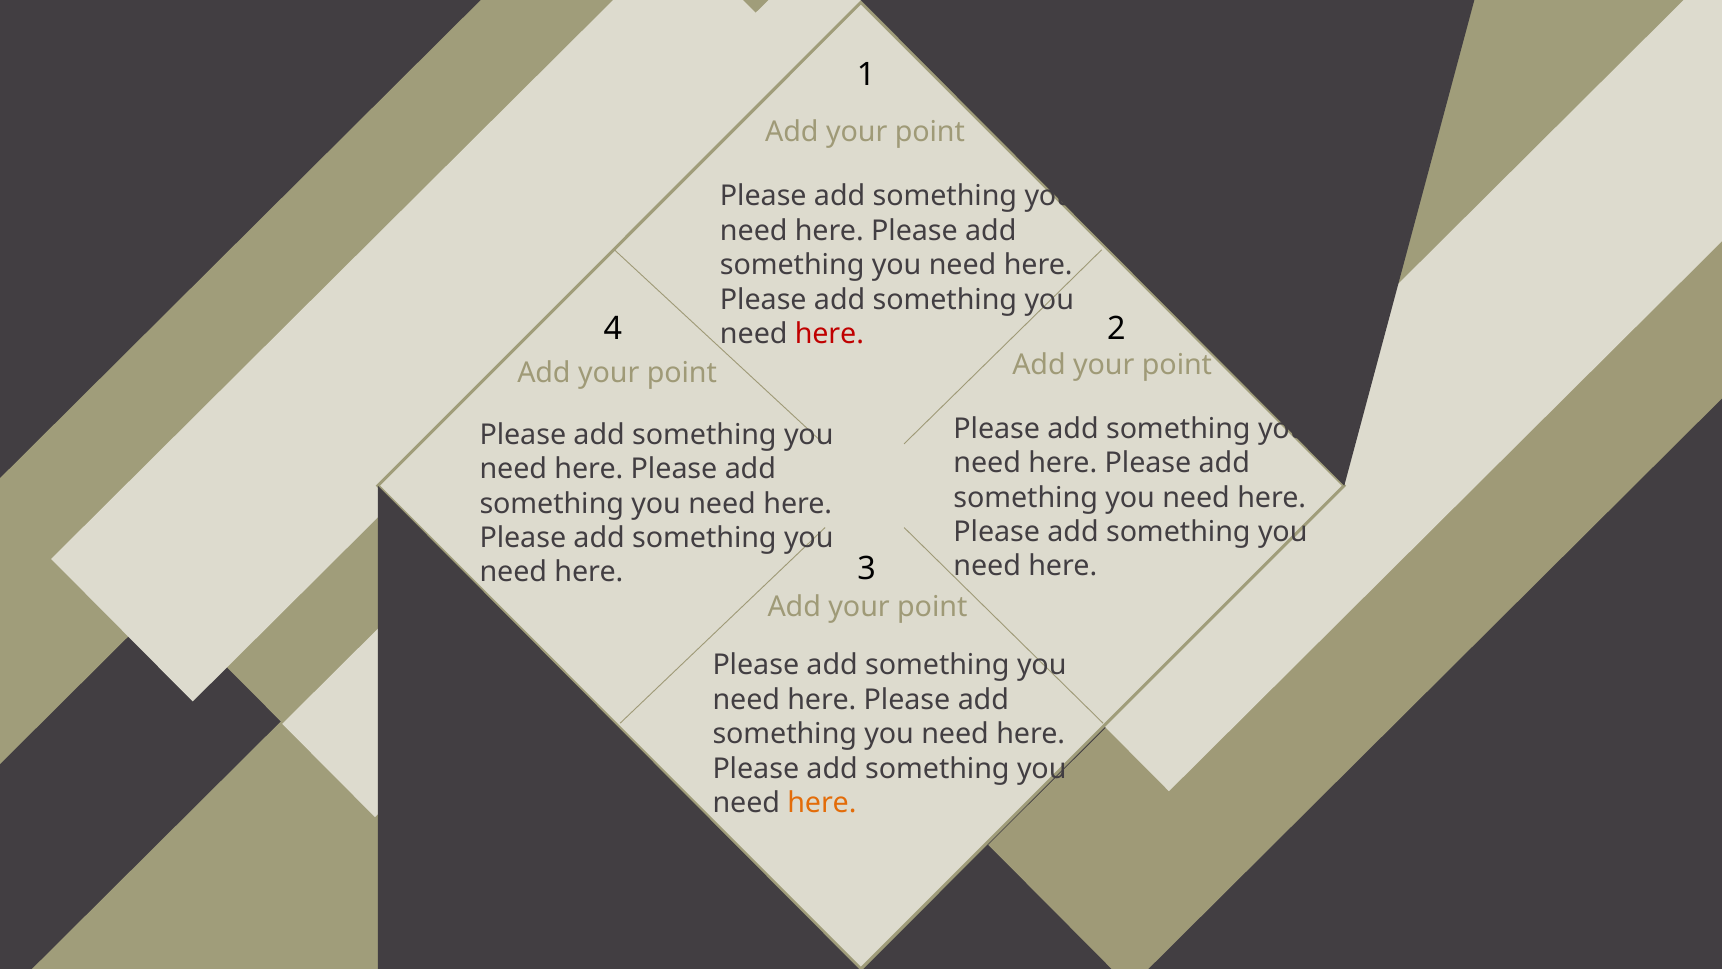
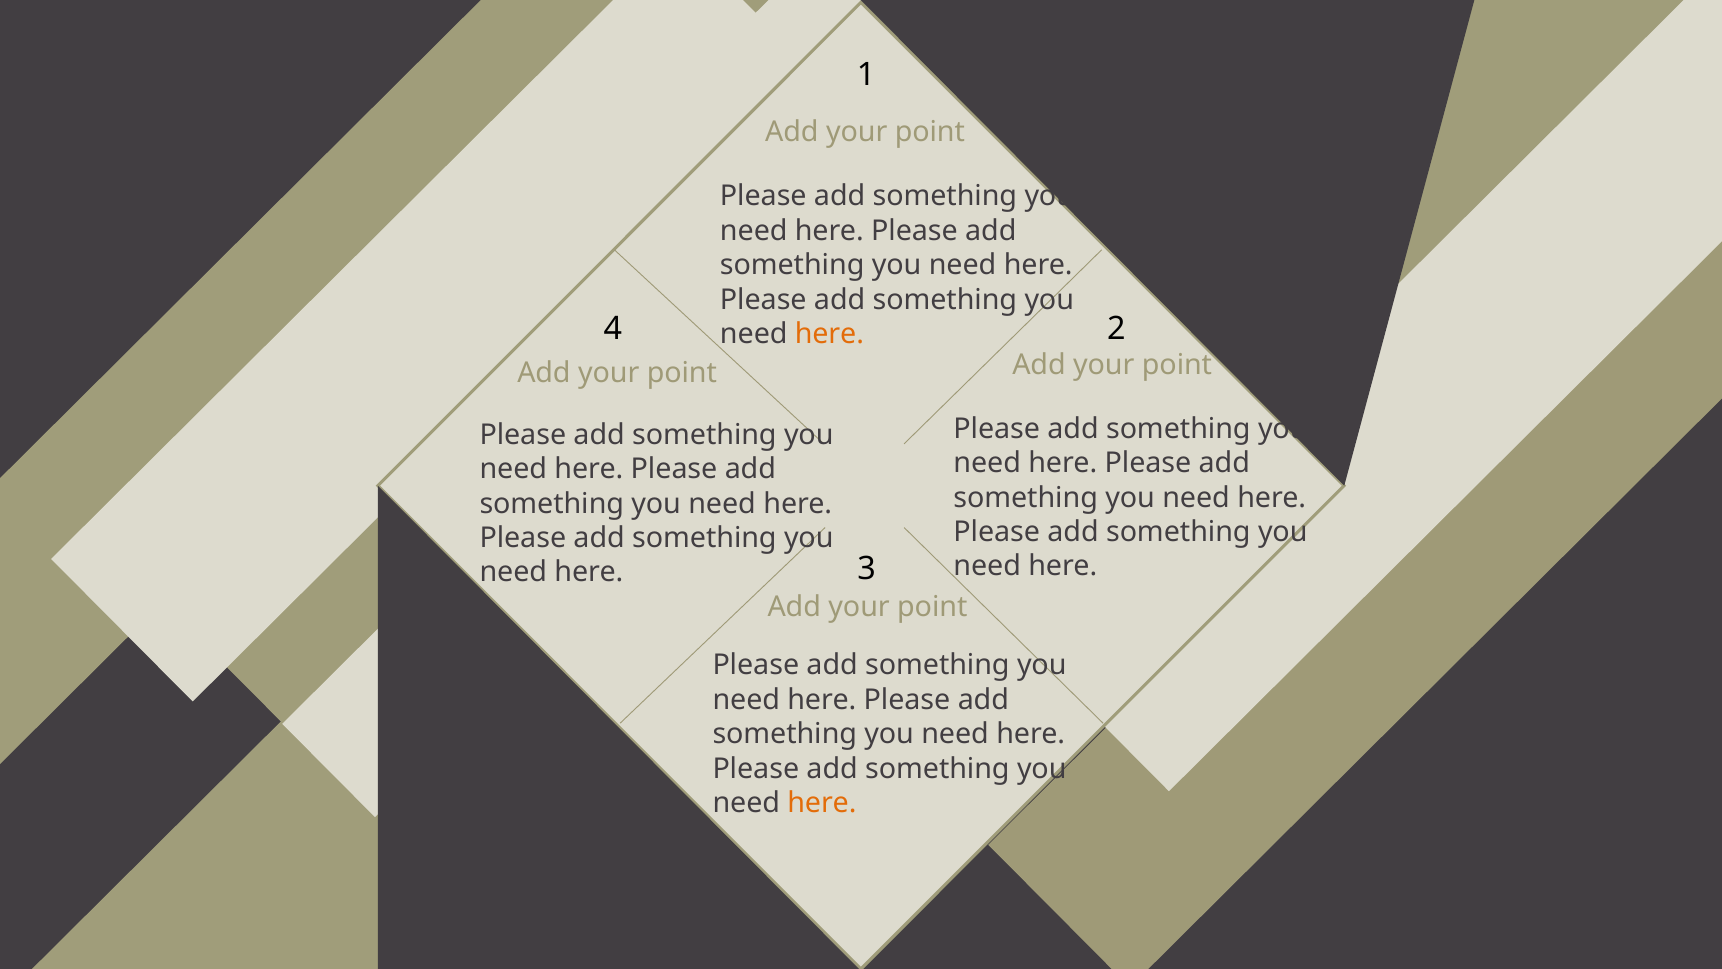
here colour: red -> orange (829, 334)
